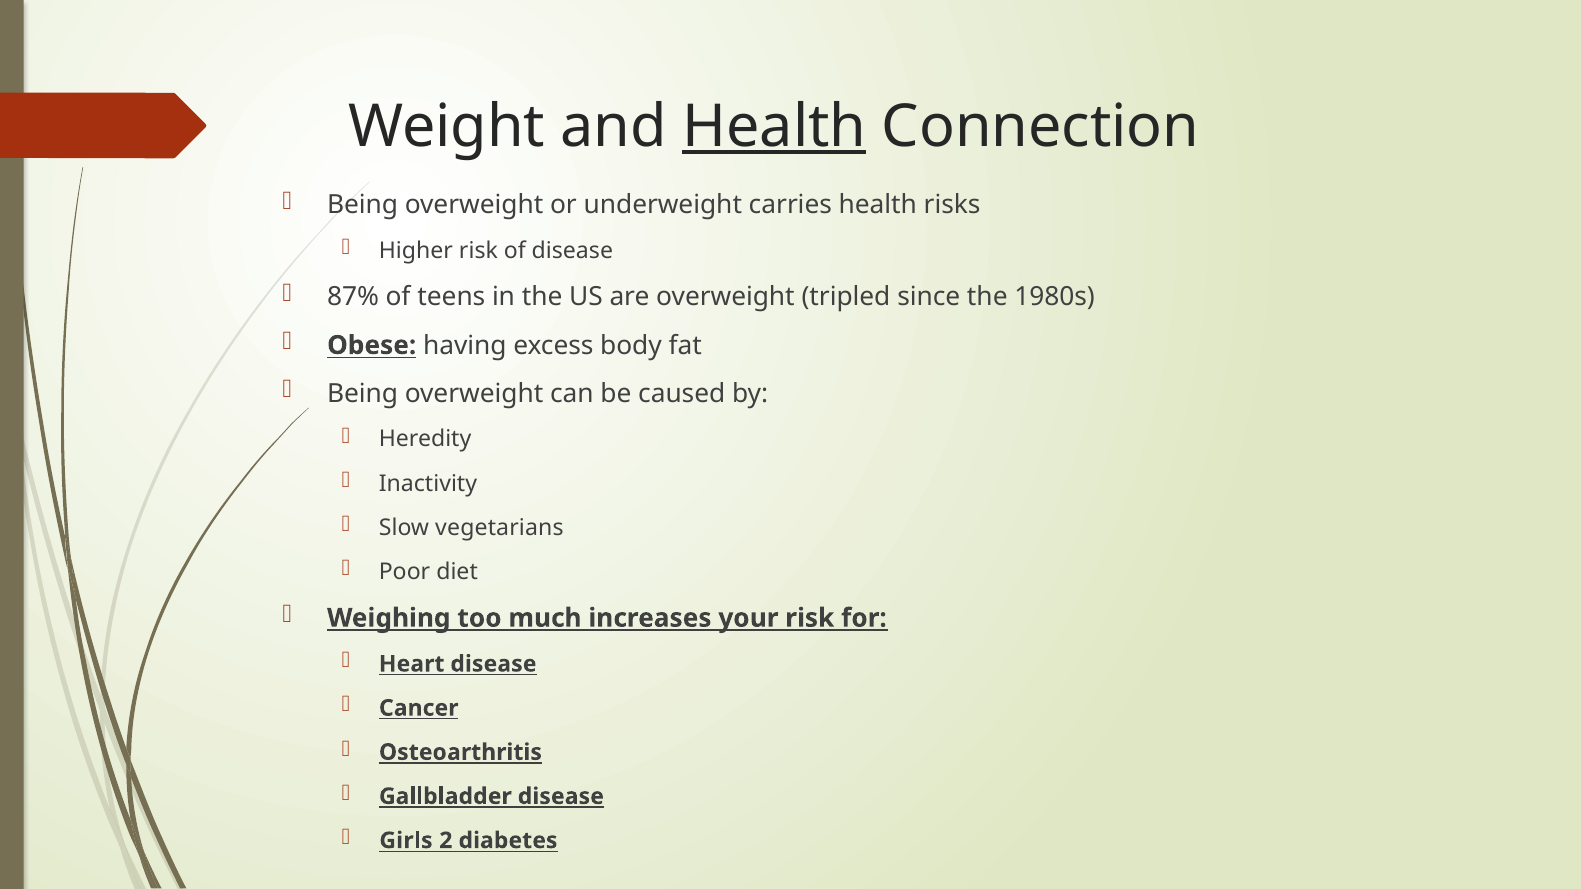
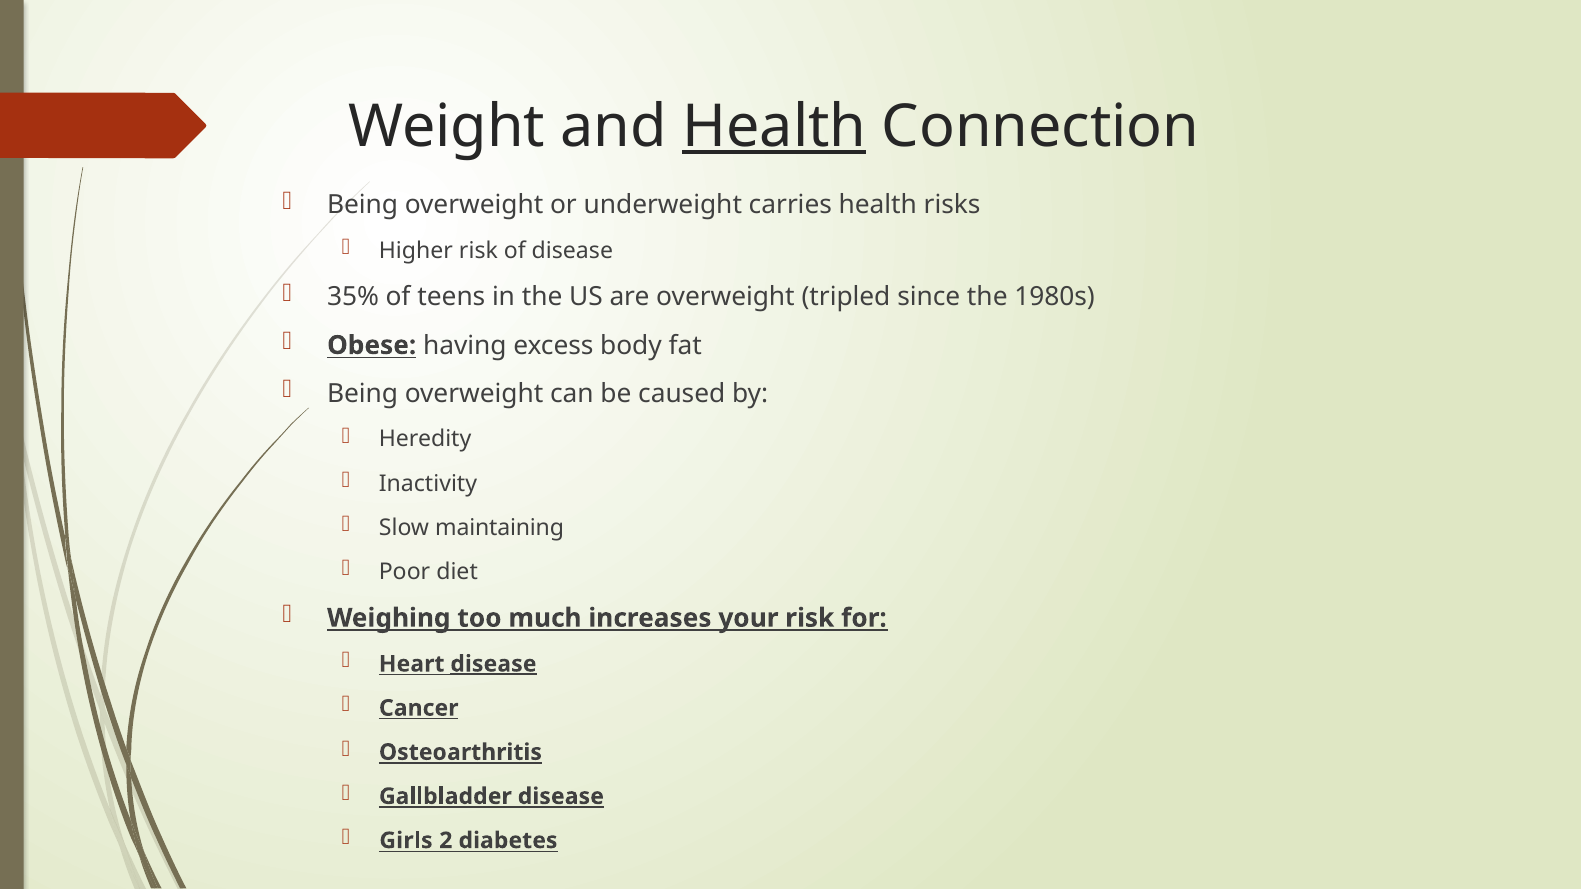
87%: 87% -> 35% (353, 297)
vegetarians: vegetarians -> maintaining (500, 528)
disease underline: none -> present (493, 664)
